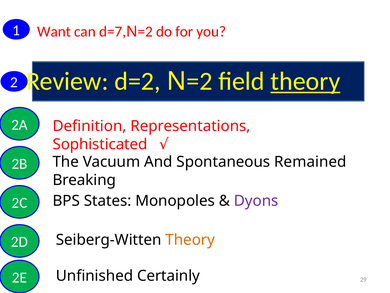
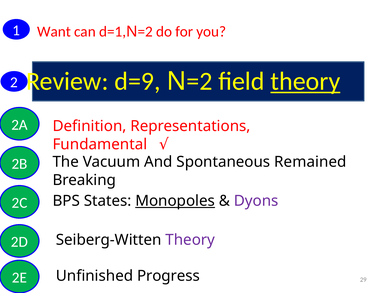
d=7: d=7 -> d=1 (113, 32)
d=2: d=2 -> d=9 (137, 81)
Sophisticated: Sophisticated -> Fundamental (100, 144)
Monopoles underline: none -> present (175, 201)
Theory colour: orange -> purple (190, 240)
Certainly: Certainly -> Progress (168, 275)
